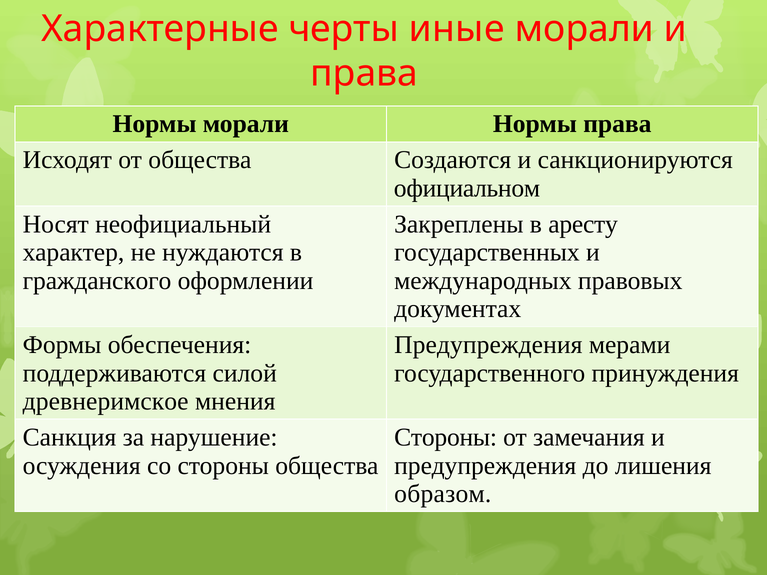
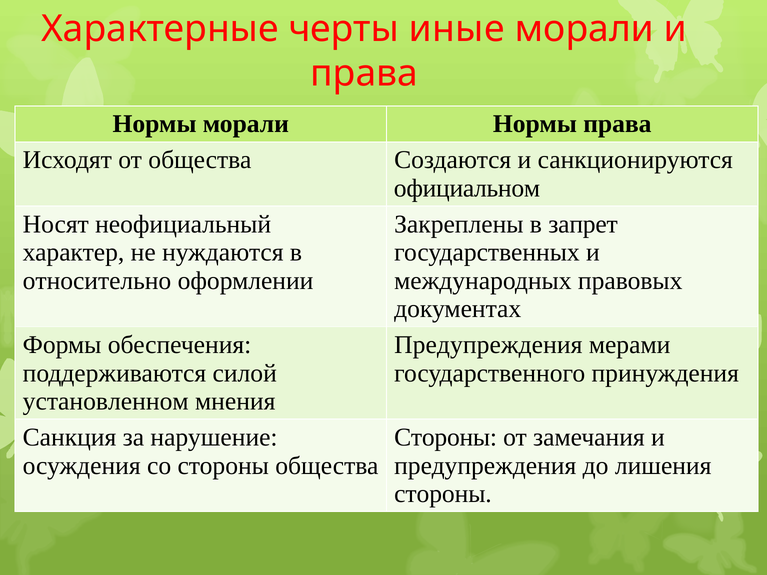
аресту: аресту -> запрет (583, 224)
гражданского: гражданского -> относительно (97, 281)
древнеримское: древнеримское -> установленном (106, 402)
образом: образом -> стороны (443, 494)
